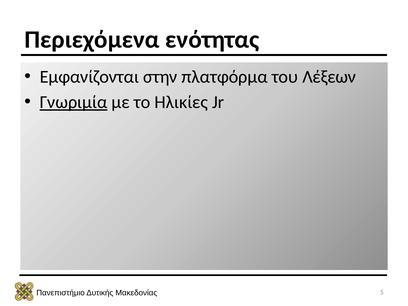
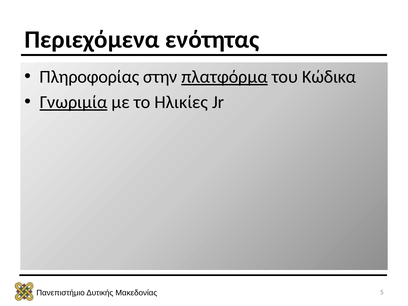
Εμφανίζονται: Εμφανίζονται -> Πληροφορίας (89, 77)
πλατφόρμα underline: none -> present (225, 77)
Λέξεων: Λέξεων -> Κώδικα (329, 77)
